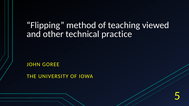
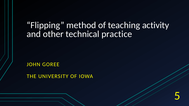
viewed: viewed -> activity (156, 25)
